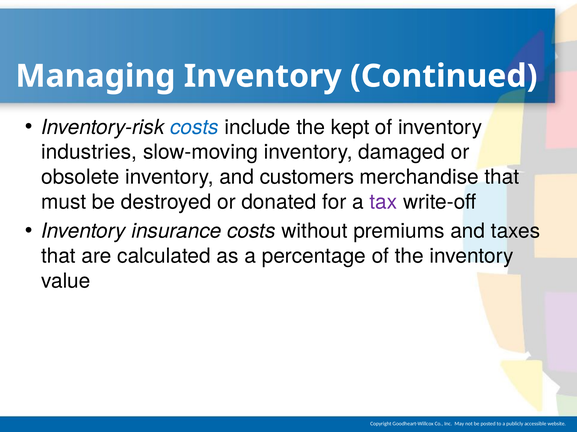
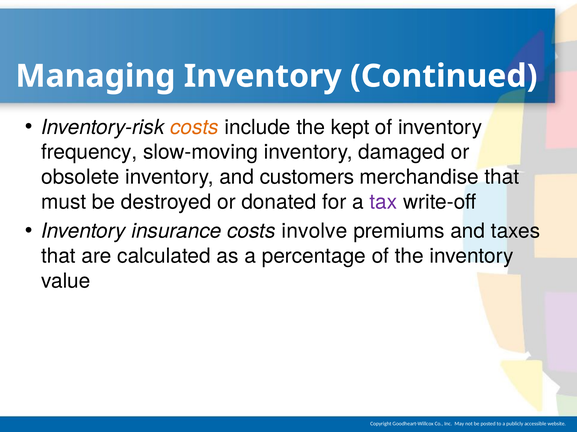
costs colour: blue -> orange (194, 127)
industries: industries -> frequency (89, 152)
without: without -> involve (314, 231)
